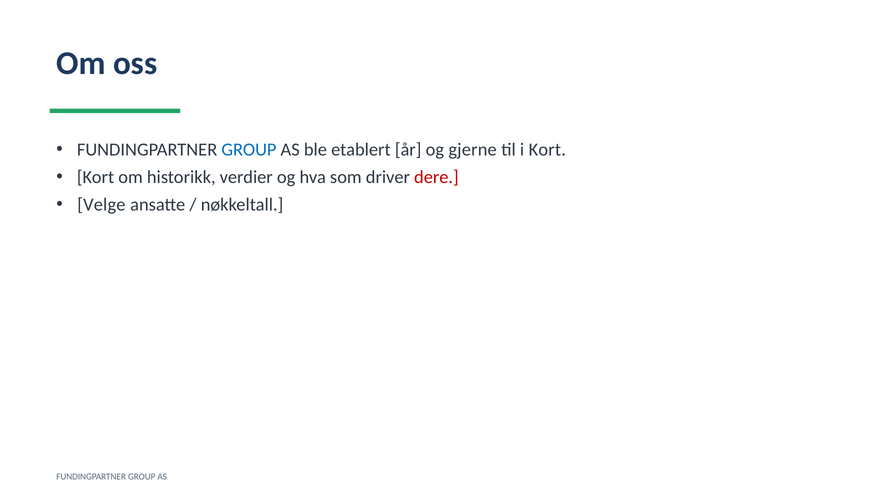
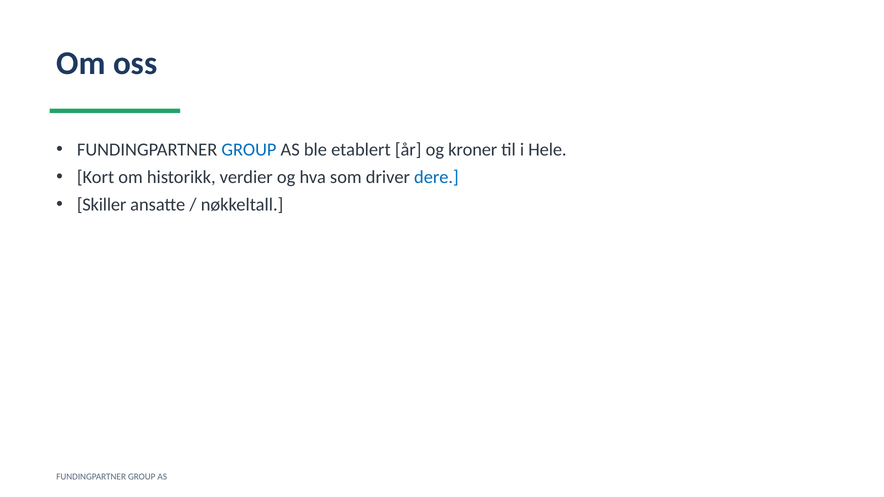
gjerne: gjerne -> kroner (473, 150)
i Kort: Kort -> Hele (547, 150)
dere colour: red -> blue (436, 177)
Velge: Velge -> Skiller (102, 205)
